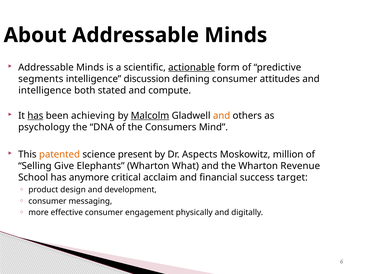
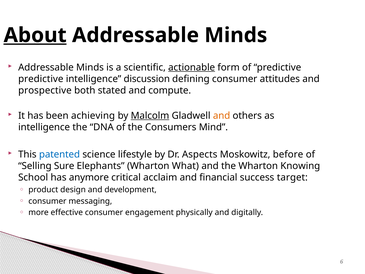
About underline: none -> present (35, 35)
segments: segments -> predictive (41, 79)
intelligence: intelligence -> prospective (45, 90)
has underline: present -> none (35, 116)
psychology: psychology -> intelligence (44, 127)
patented colour: orange -> blue (59, 154)
present: present -> lifestyle (135, 154)
million: million -> before (288, 154)
Give: Give -> Sure (64, 166)
Revenue: Revenue -> Knowing (300, 166)
